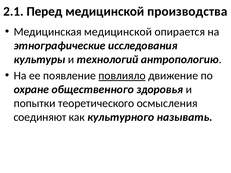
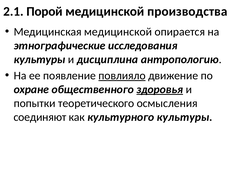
Перед: Перед -> Порой (45, 11)
технологий: технологий -> дисциплина (107, 60)
здоровья underline: none -> present (160, 90)
культурного называть: называть -> культуры (185, 117)
